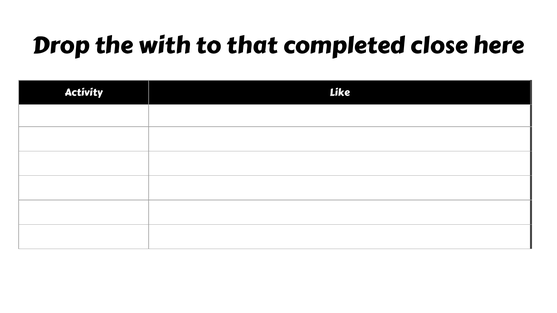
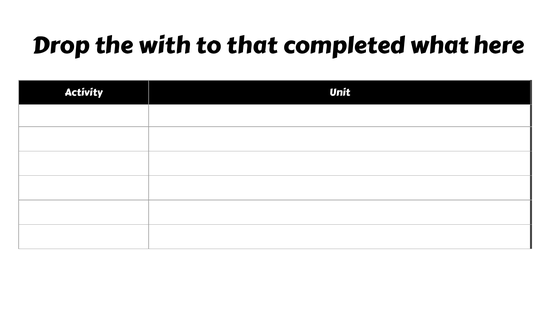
close: close -> what (439, 45)
Like: Like -> Unit (340, 93)
